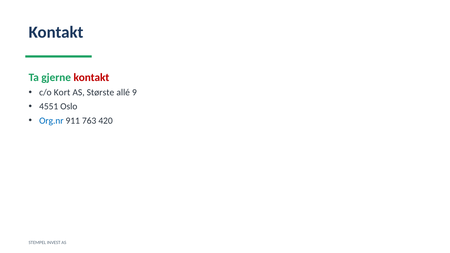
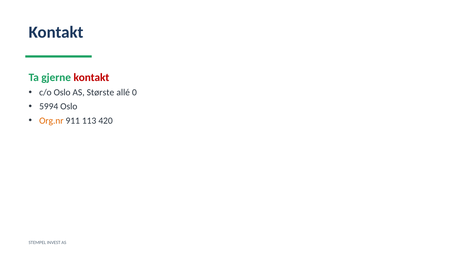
c/o Kort: Kort -> Oslo (62, 93)
9: 9 -> 0 (134, 93)
4551: 4551 -> 5994 (49, 107)
Org.nr colour: blue -> orange (51, 121)
763: 763 -> 113 (89, 121)
